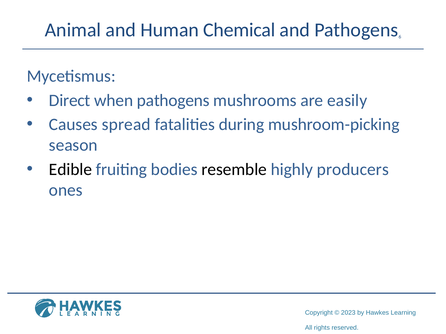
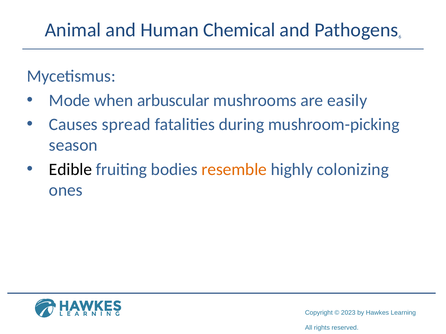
Direct: Direct -> Mode (70, 100)
when pathogens: pathogens -> arbuscular (173, 100)
resemble colour: black -> orange (234, 170)
producers: producers -> colonizing (353, 170)
